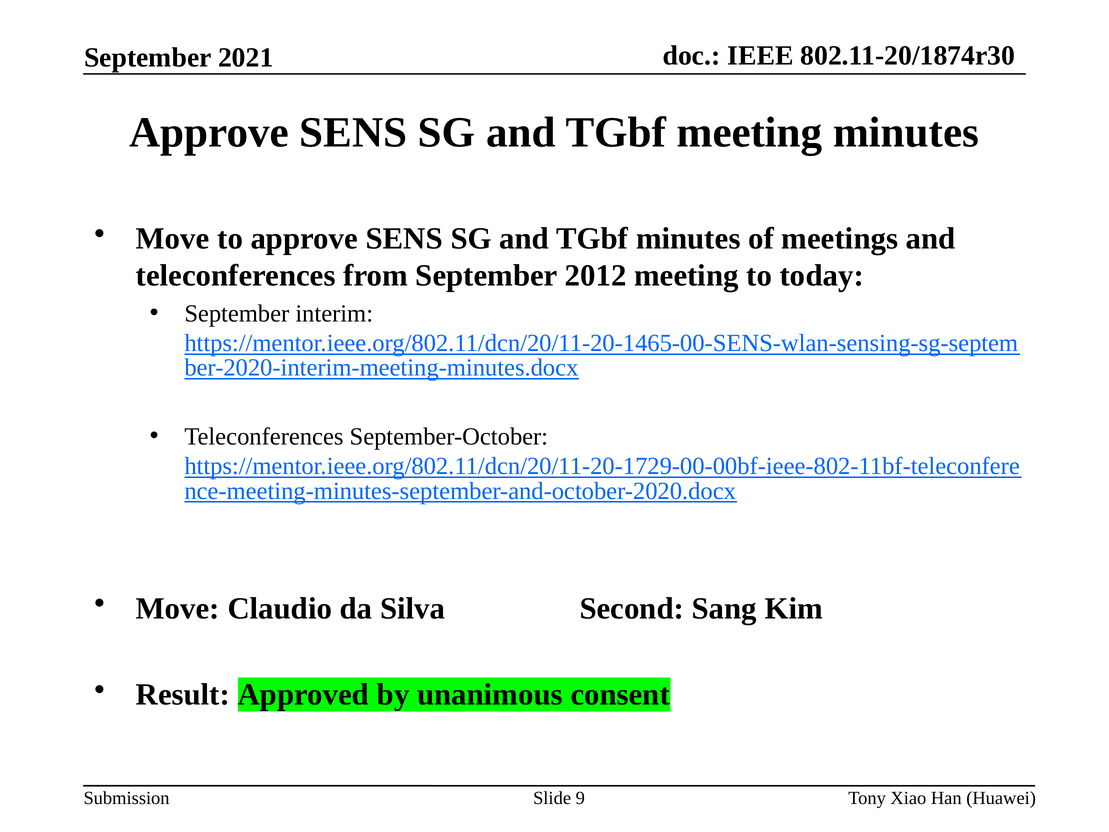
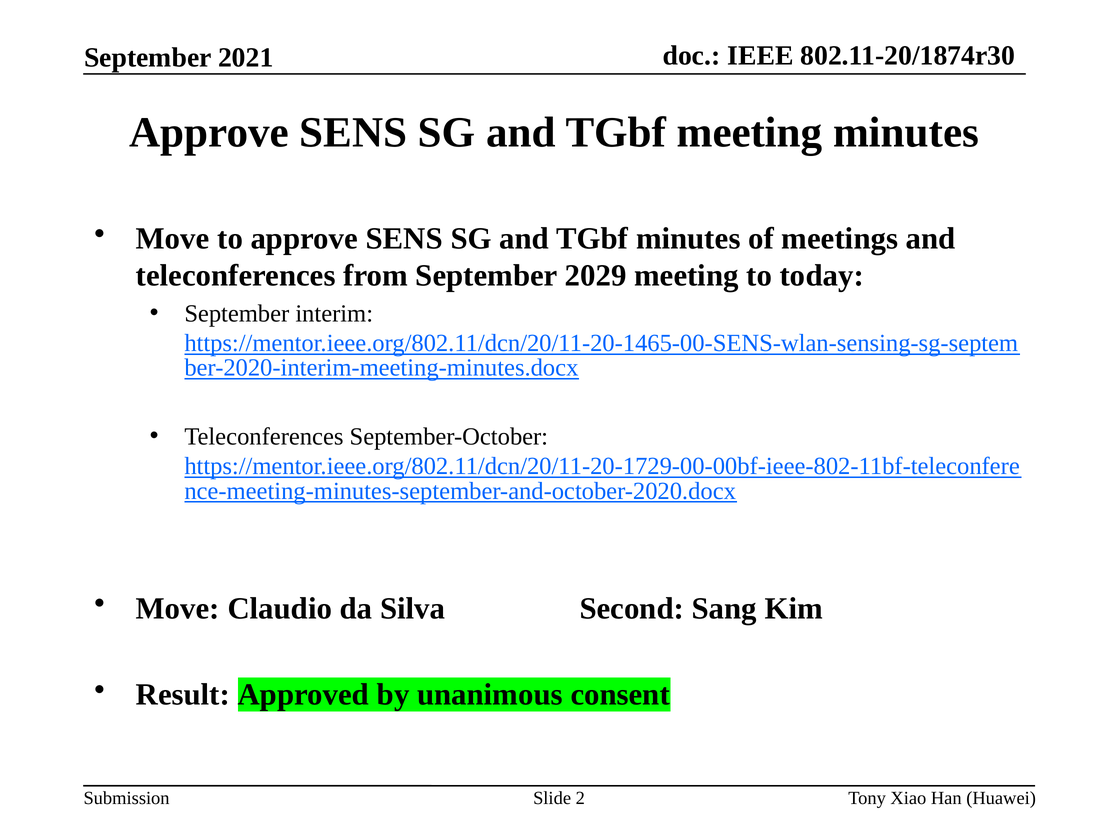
2012: 2012 -> 2029 (596, 276)
9: 9 -> 2 (580, 798)
